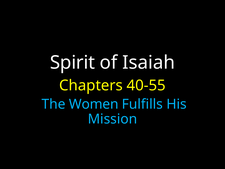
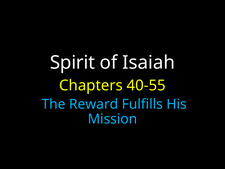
Women: Women -> Reward (94, 104)
